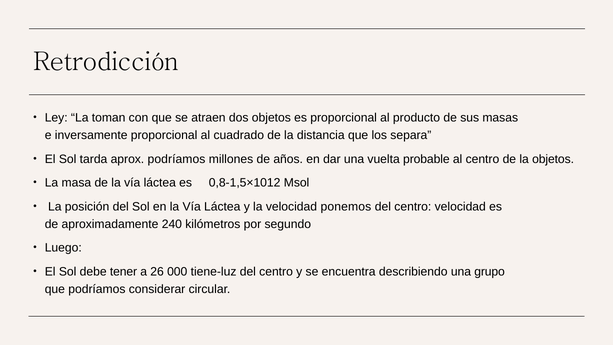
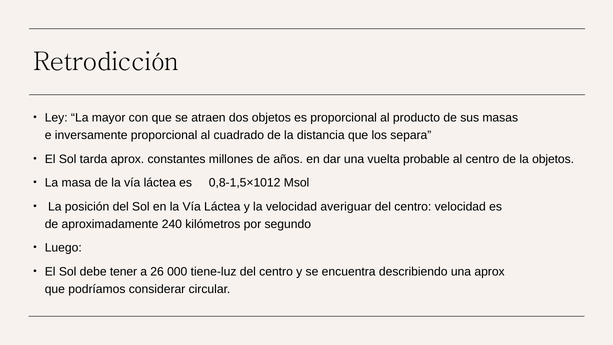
toman: toman -> mayor (109, 118)
aprox podríamos: podríamos -> constantes (177, 159)
ponemos: ponemos -> averiguar (346, 207)
una grupo: grupo -> aprox (490, 272)
